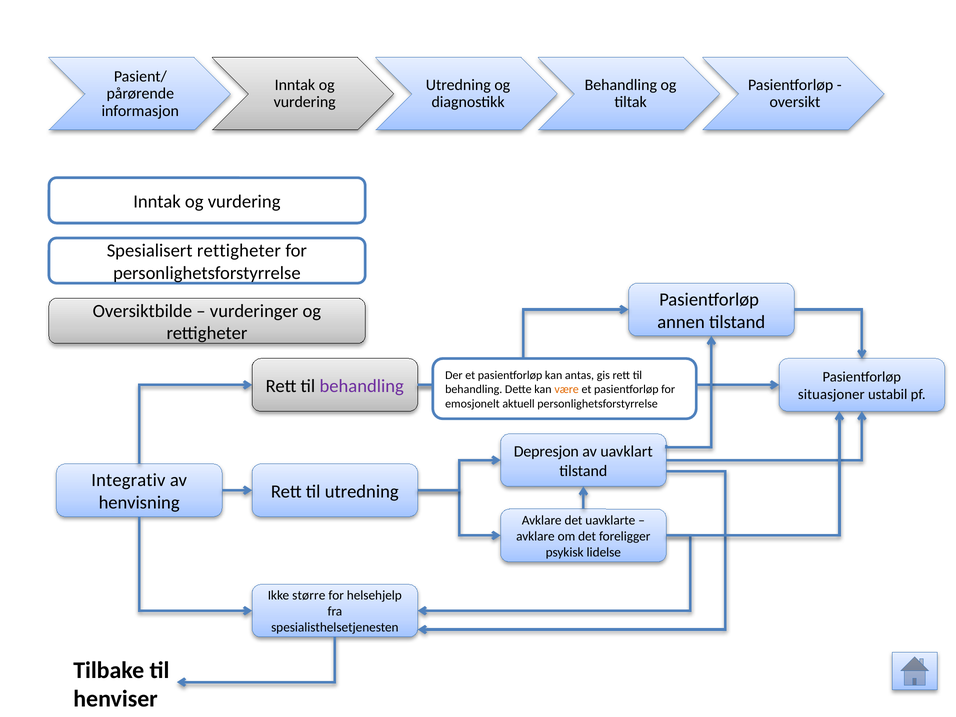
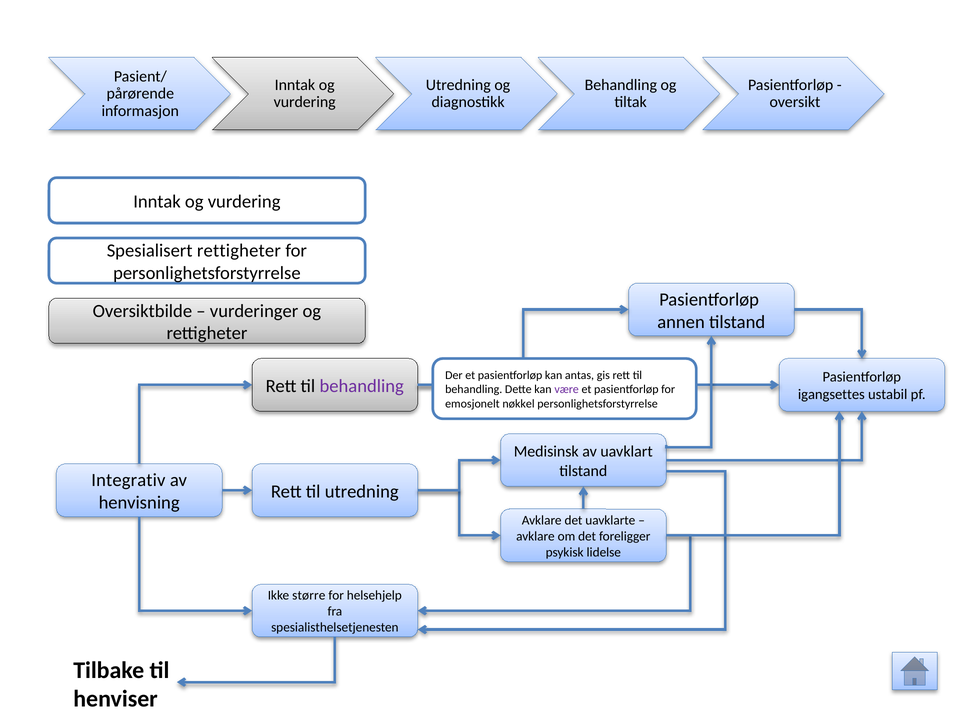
være colour: orange -> purple (567, 389)
situasjoner: situasjoner -> igangsettes (831, 395)
aktuell: aktuell -> nøkkel (519, 404)
Depresjon: Depresjon -> Medisinsk (546, 452)
